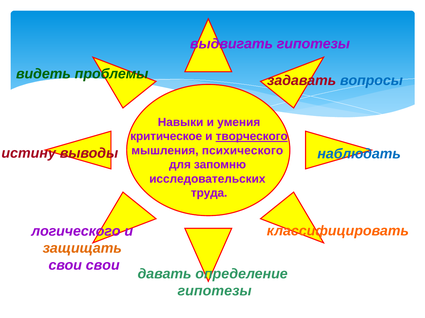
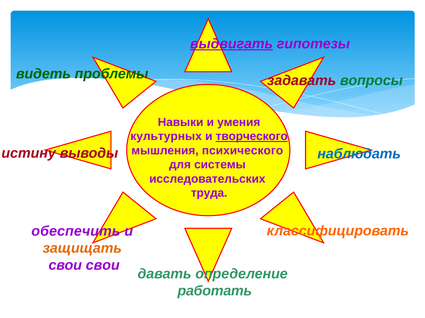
выдвигать underline: none -> present (232, 44)
вопросы colour: blue -> green (371, 81)
критическое: критическое -> культурных (166, 137)
запомню: запомню -> системы (220, 165)
логического: логического -> обеспечить (76, 232)
гипотезы: гипотезы -> работать (215, 292)
